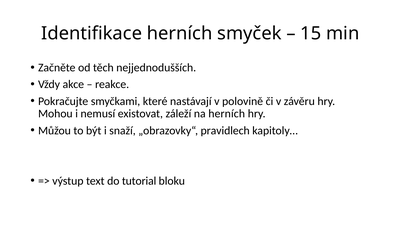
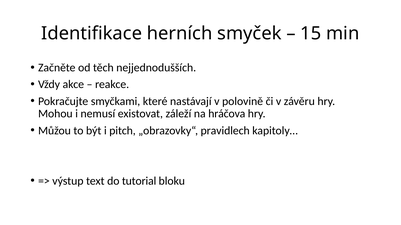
na herních: herních -> hráčova (227, 114)
snaží: snaží -> pitch (123, 131)
